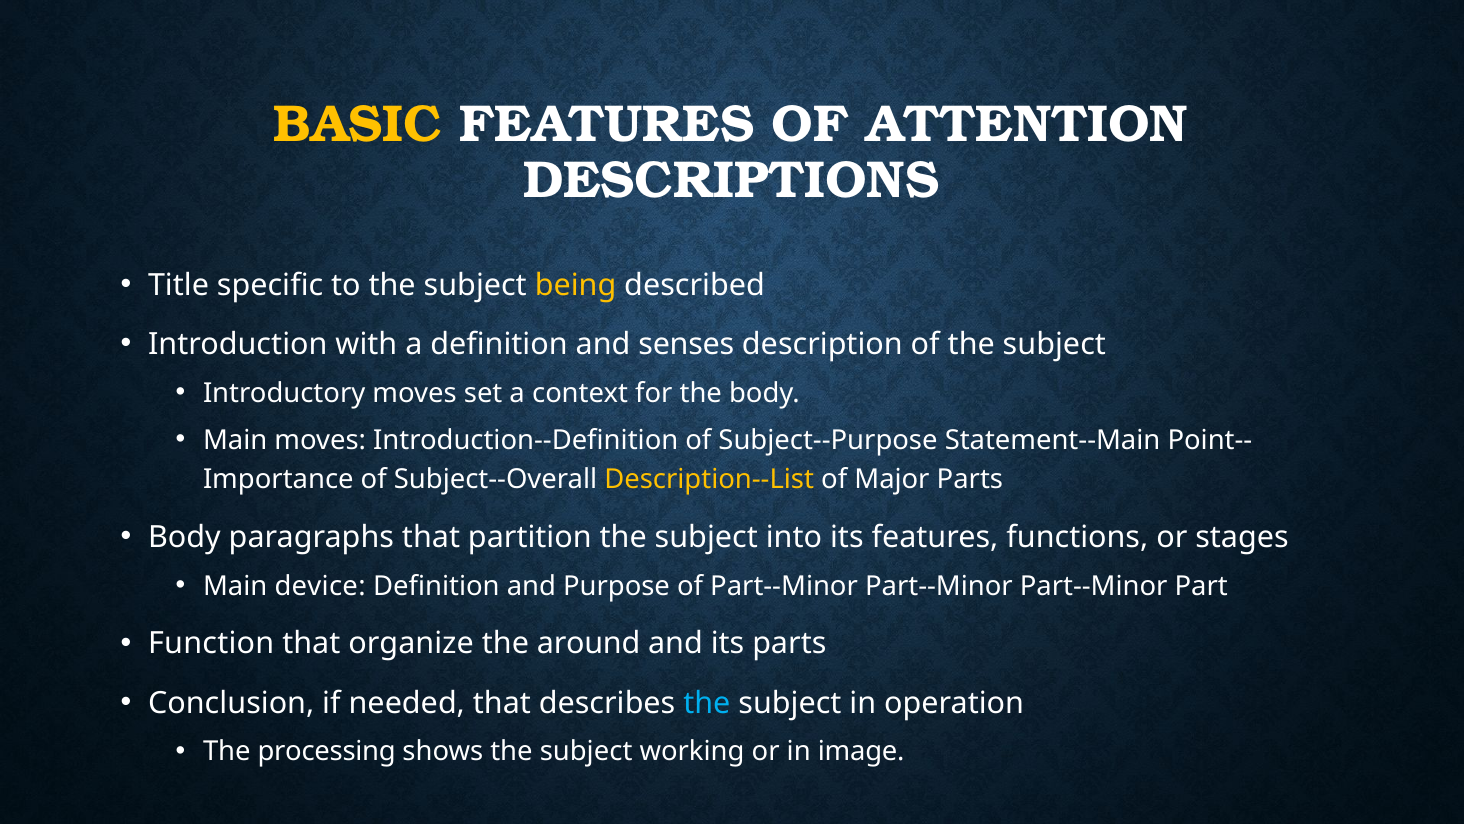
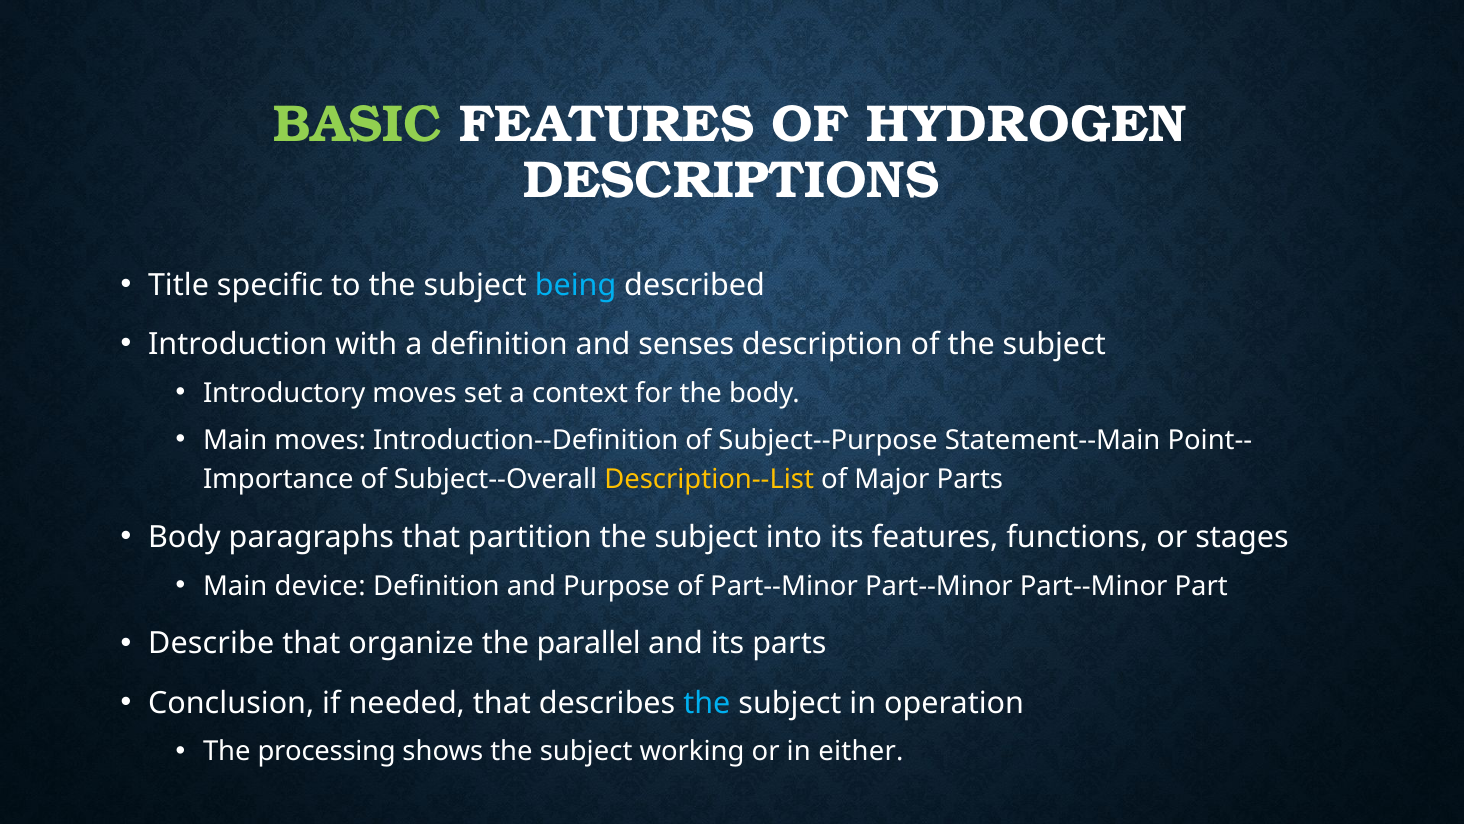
BASIC colour: yellow -> light green (358, 124)
ATTENTION: ATTENTION -> HYDROGEN (1027, 124)
being colour: yellow -> light blue (576, 285)
Function: Function -> Describe (211, 643)
around: around -> parallel (589, 643)
image: image -> either (861, 751)
